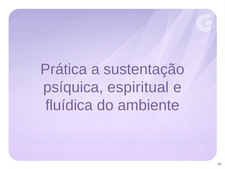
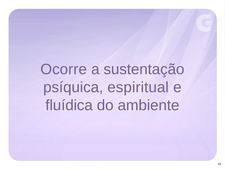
Prática: Prática -> Ocorre (64, 69)
